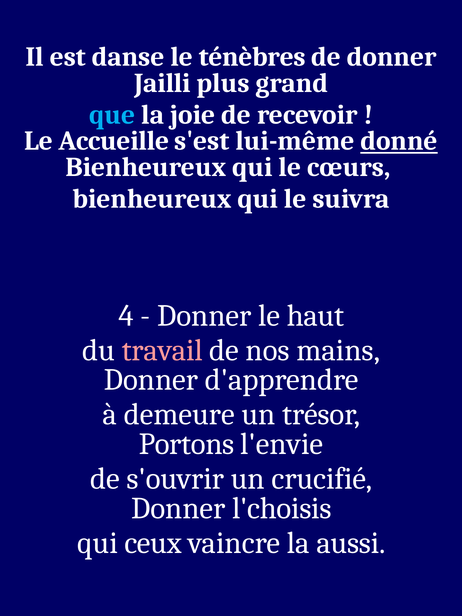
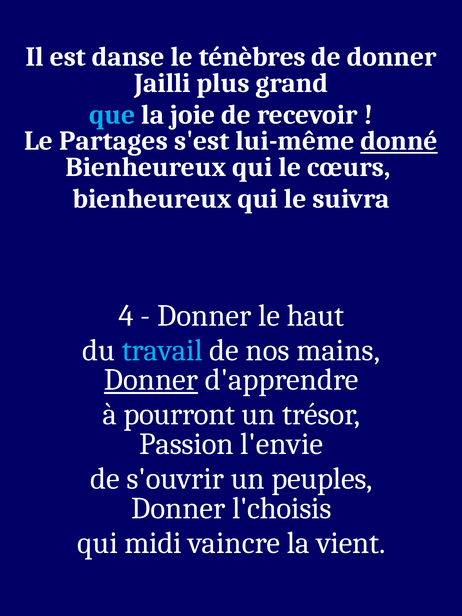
Accueille: Accueille -> Partages (114, 141)
travail colour: pink -> light blue (162, 350)
Donner underline: none -> present (151, 380)
demeure: demeure -> pourront (179, 414)
Portons: Portons -> Passion (186, 444)
crucifié: crucifié -> peuples (322, 479)
ceux: ceux -> midi (153, 543)
aussi: aussi -> vient (351, 543)
